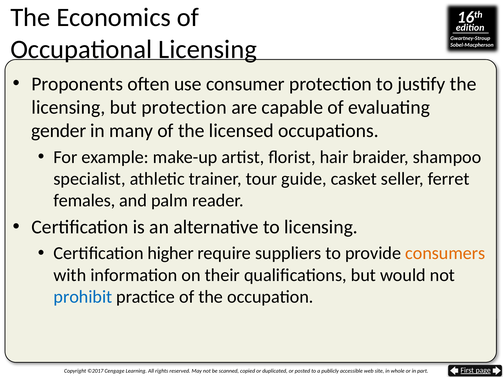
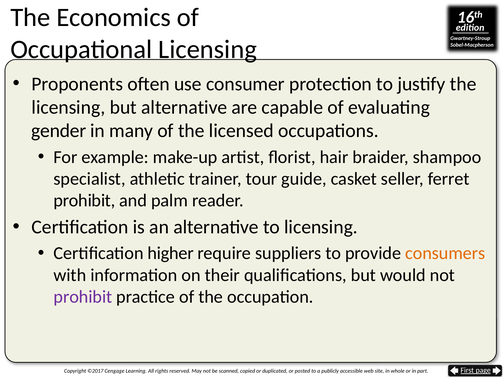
but protection: protection -> alternative (184, 107)
females: females -> prohibit (84, 201)
prohibit colour: blue -> purple (83, 297)
